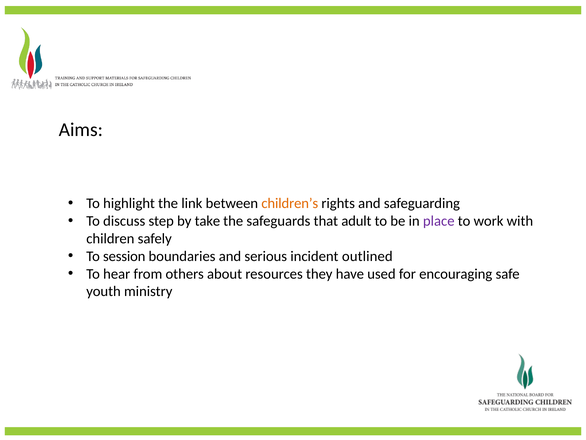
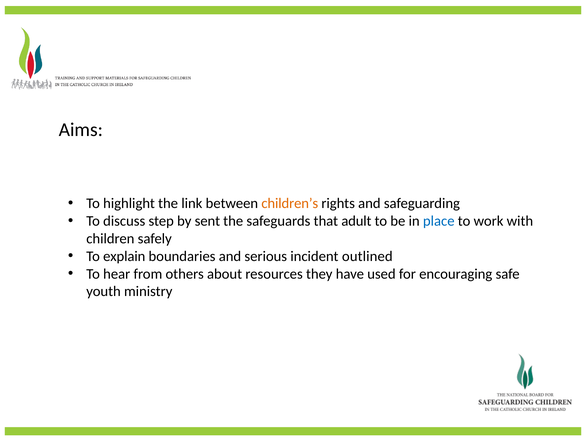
take: take -> sent (207, 221)
place colour: purple -> blue (439, 221)
session: session -> explain (124, 256)
